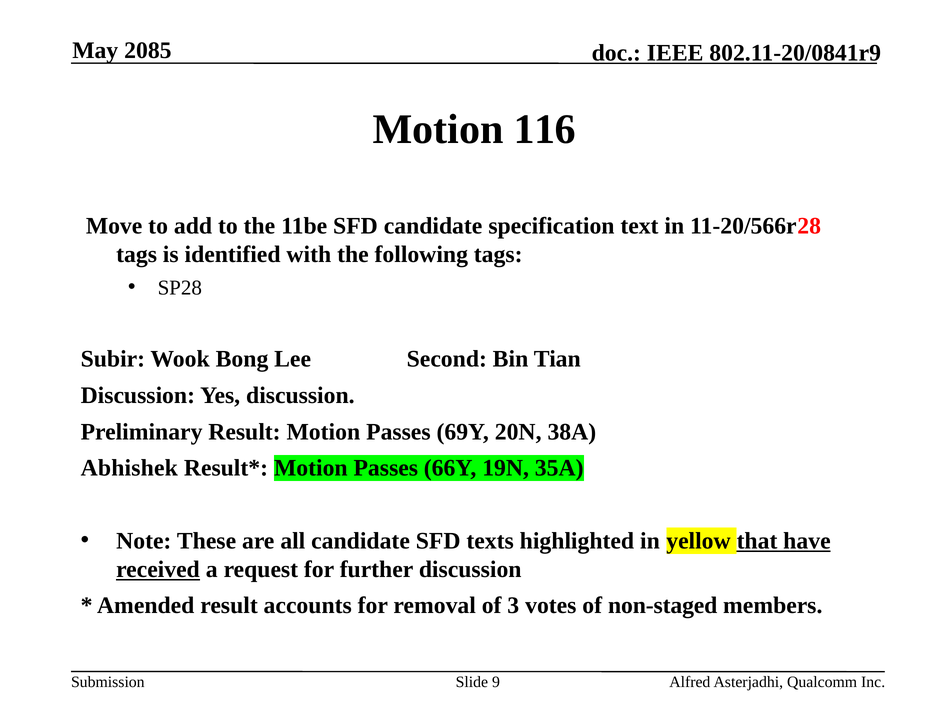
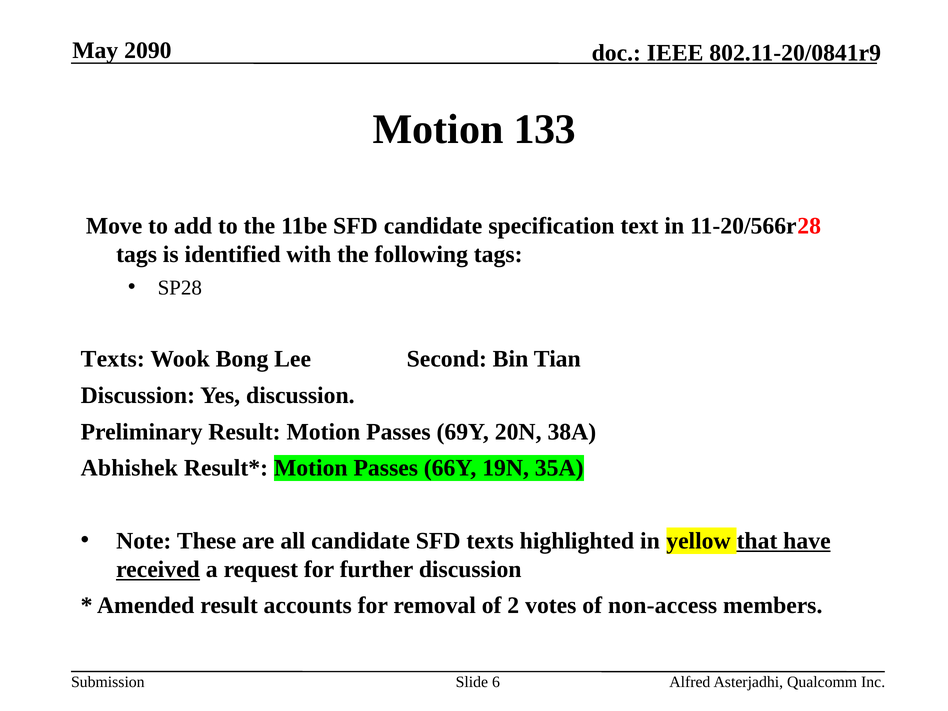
2085: 2085 -> 2090 (148, 50)
116: 116 -> 133 (545, 129)
Subir: Subir -> Texts (113, 359)
3: 3 -> 2 (513, 606)
non-staged: non-staged -> non-access (663, 606)
9: 9 -> 6 (496, 682)
